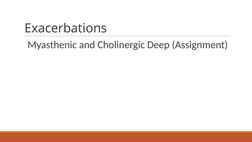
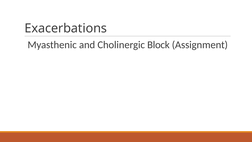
Deep: Deep -> Block (158, 45)
